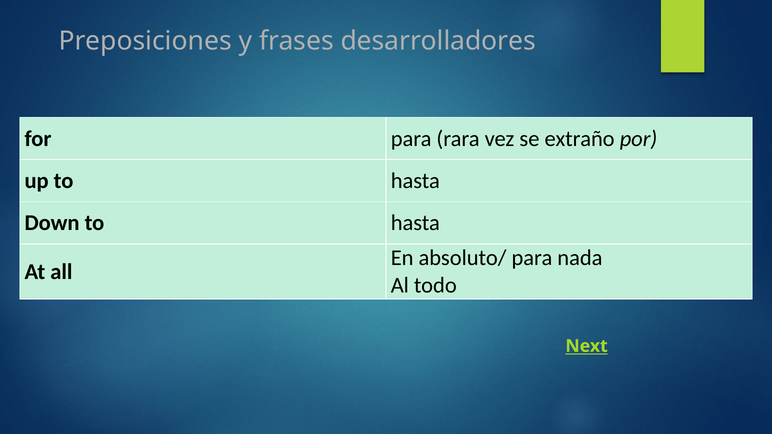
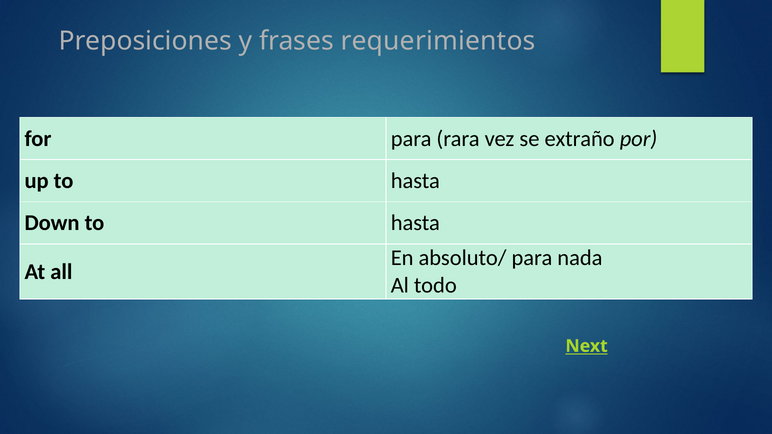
desarrolladores: desarrolladores -> requerimientos (438, 41)
